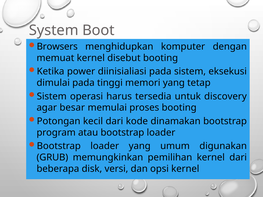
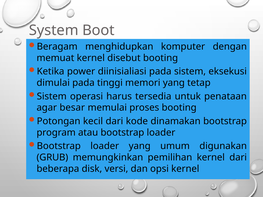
Browsers: Browsers -> Beragam (57, 47)
discovery: discovery -> penataan (225, 96)
